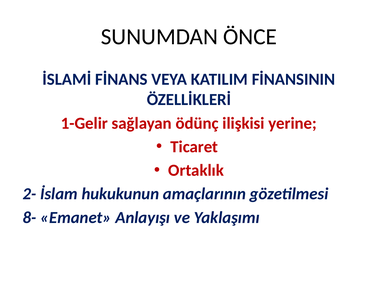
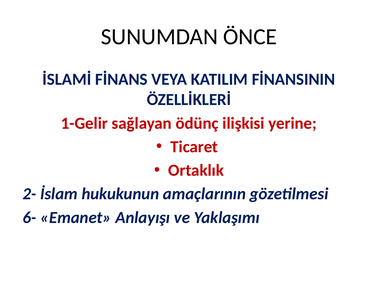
8-: 8- -> 6- (30, 217)
